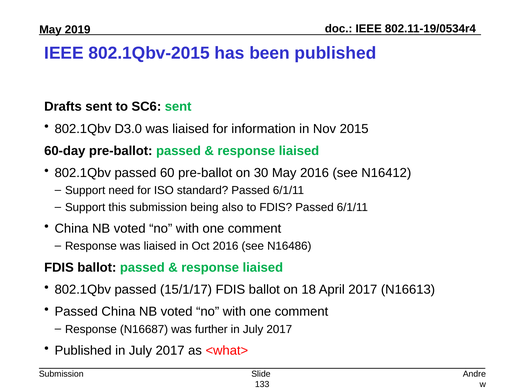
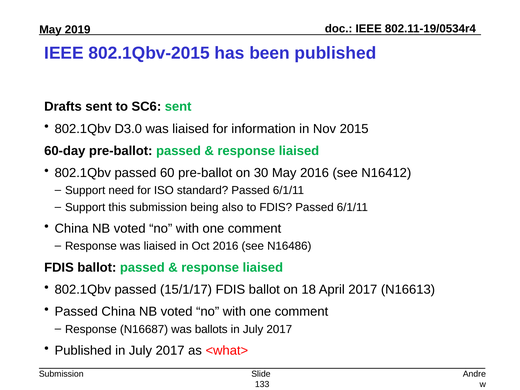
further: further -> ballots (211, 329)
